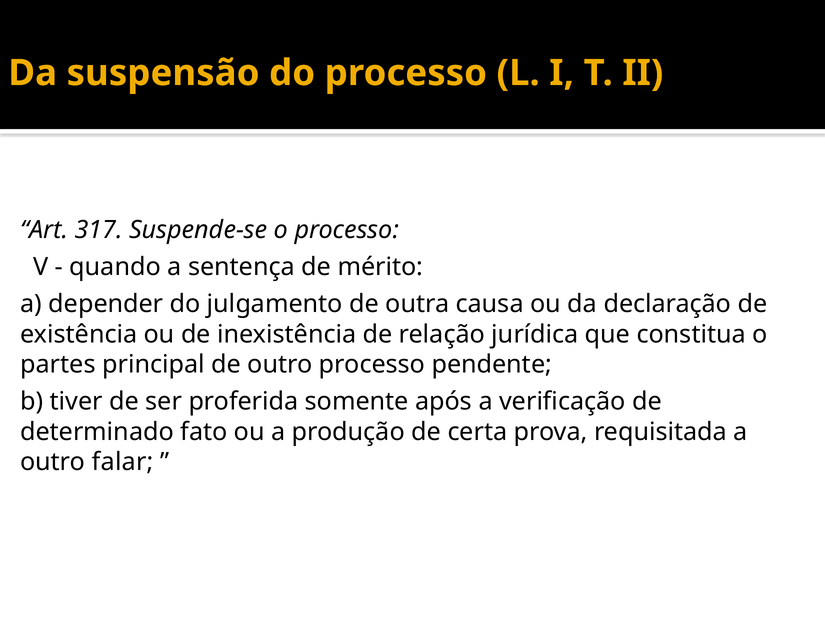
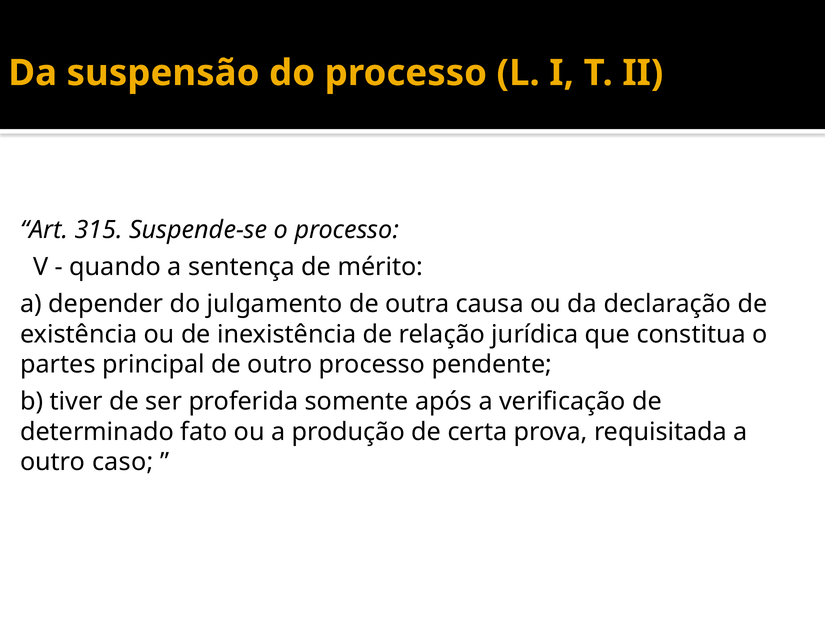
317: 317 -> 315 (99, 230)
falar: falar -> caso (123, 463)
